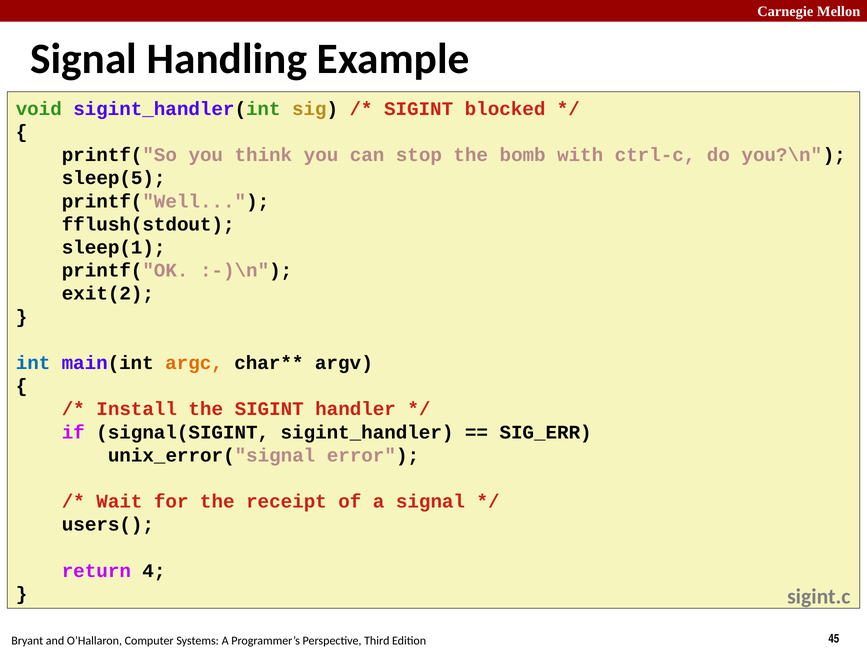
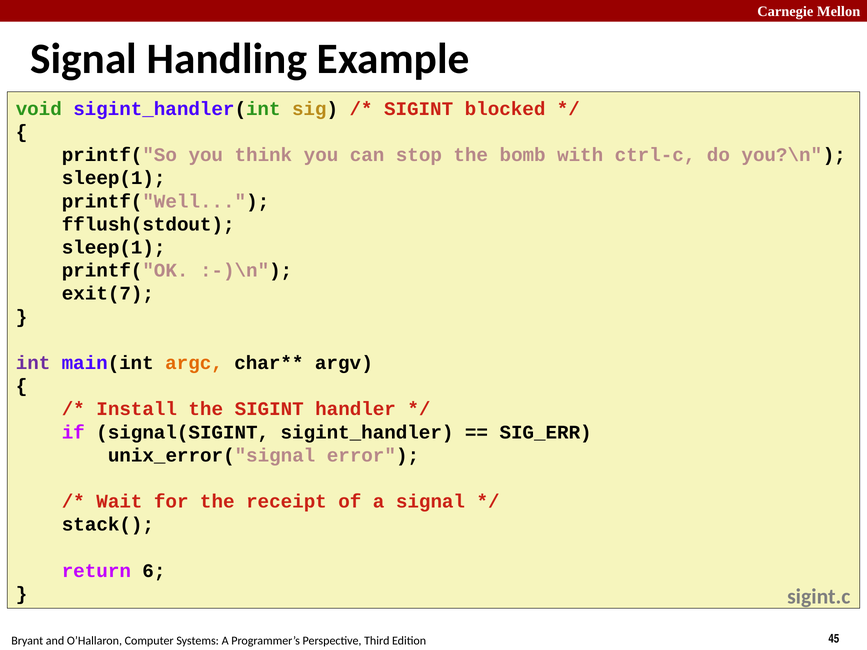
sleep(5: sleep(5 -> sleep(1 (114, 178)
exit(2: exit(2 -> exit(7 (108, 294)
int colour: blue -> purple (33, 363)
users(: users( -> stack( (108, 525)
4: 4 -> 6 (154, 571)
